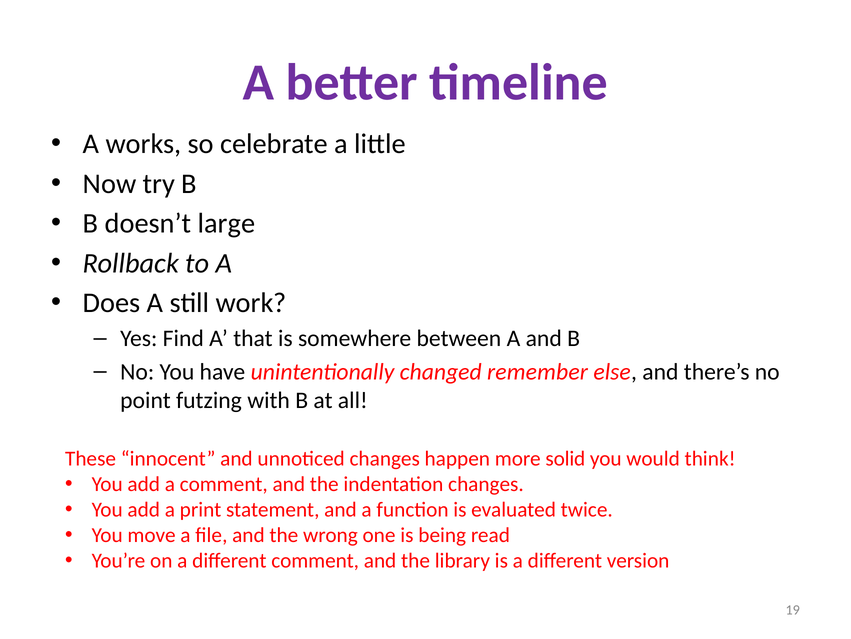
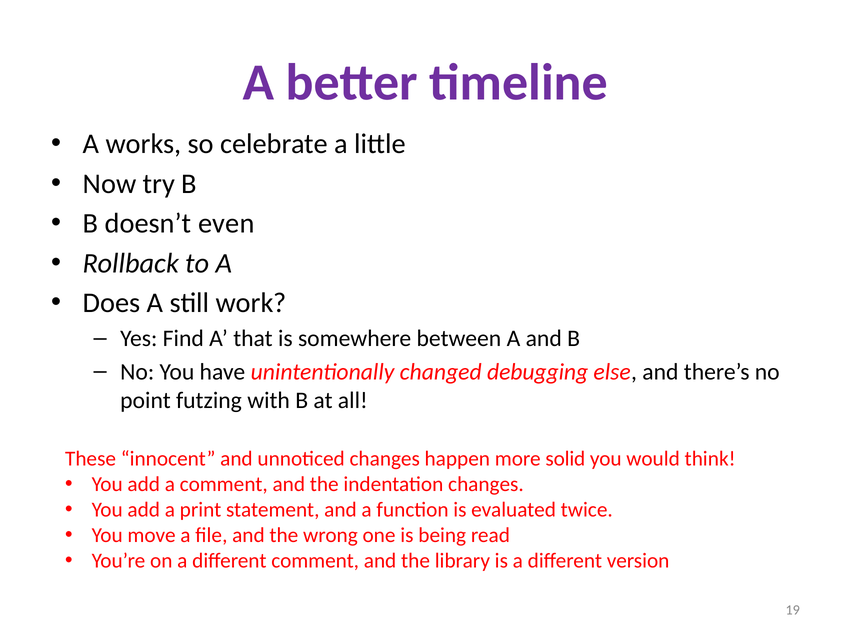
large: large -> even (226, 223)
remember: remember -> debugging (538, 371)
